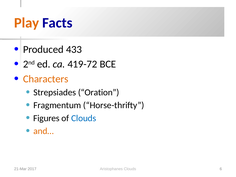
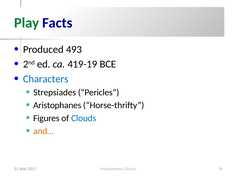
Play colour: orange -> green (27, 23)
433: 433 -> 493 (74, 50)
419-72: 419-72 -> 419-19 (82, 64)
Characters colour: orange -> blue (46, 79)
Oration: Oration -> Pericles (99, 92)
Fragmentum: Fragmentum -> Aristophanes (57, 105)
